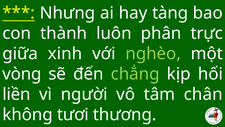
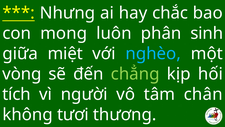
tàng: tàng -> chắc (170, 13)
thành: thành -> mong (64, 33)
trực: trực -> sinh (207, 33)
xinh: xinh -> miệt (65, 53)
nghèo colour: light green -> light blue (153, 53)
liền: liền -> tích (16, 94)
